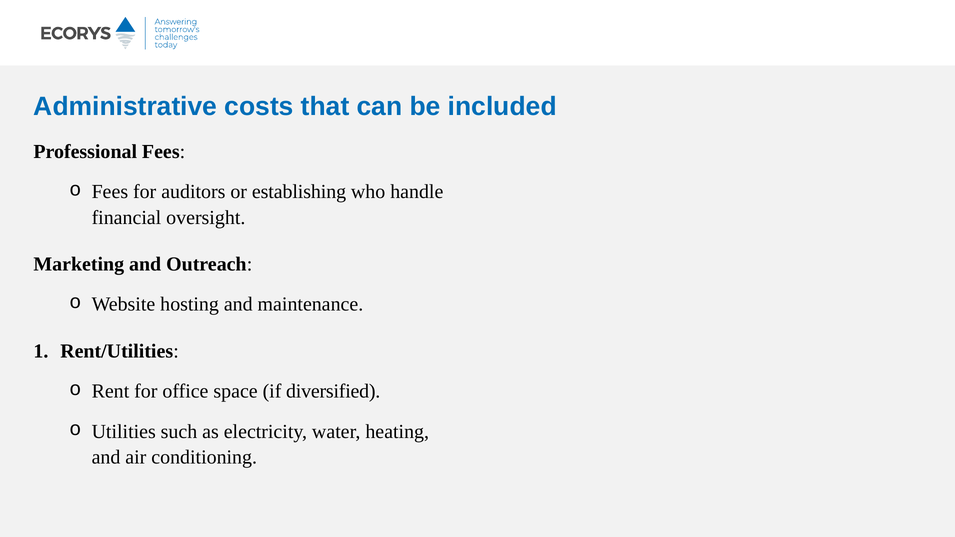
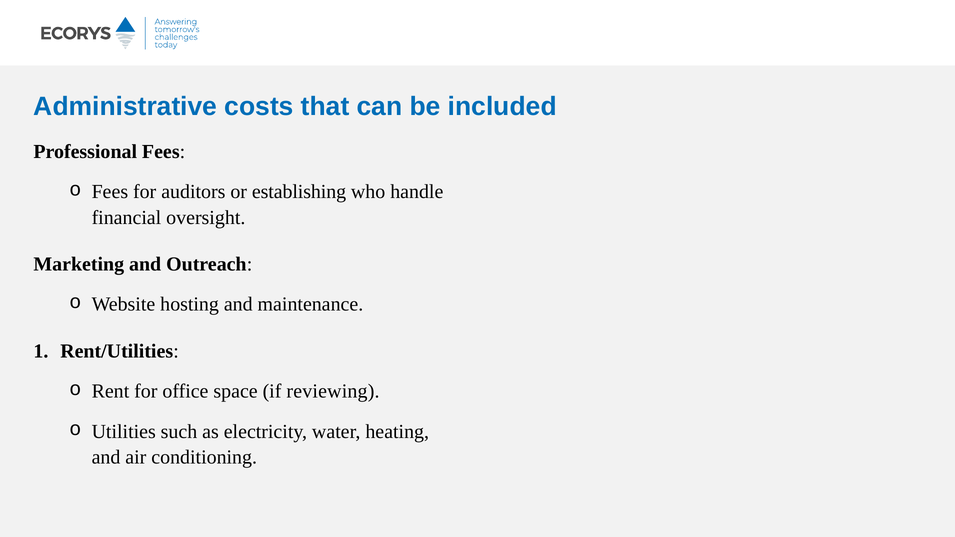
diversified: diversified -> reviewing (333, 391)
